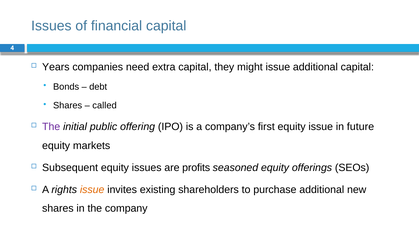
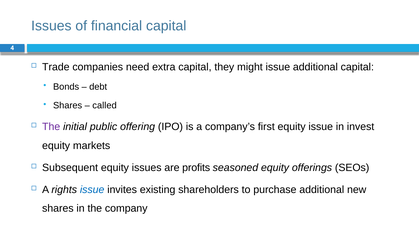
Years: Years -> Trade (56, 67)
future: future -> invest (361, 127)
issue colour: orange -> blue (92, 189)
